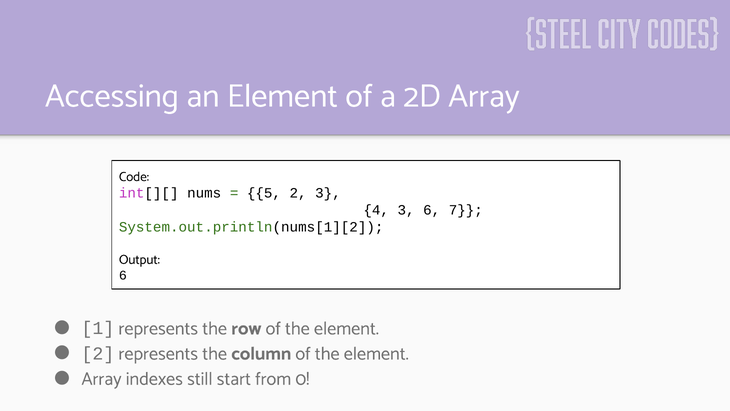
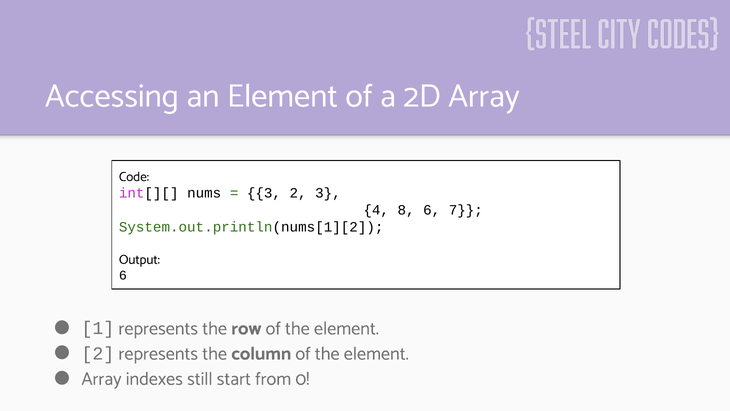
5: 5 -> 3 (264, 193)
4 3: 3 -> 8 (406, 210)
